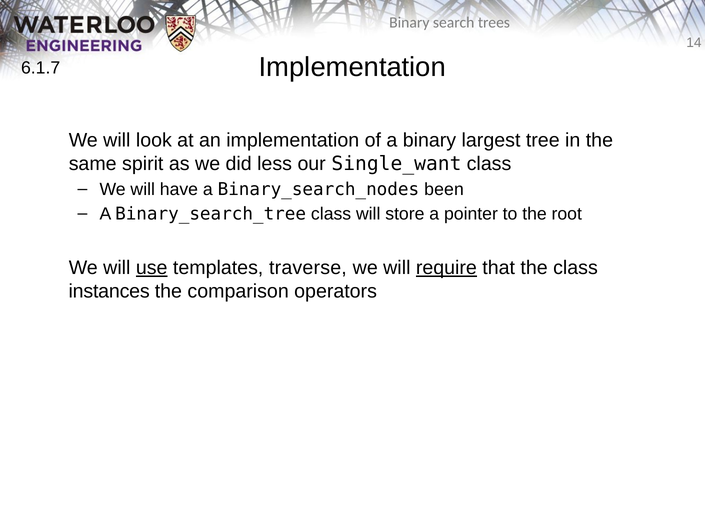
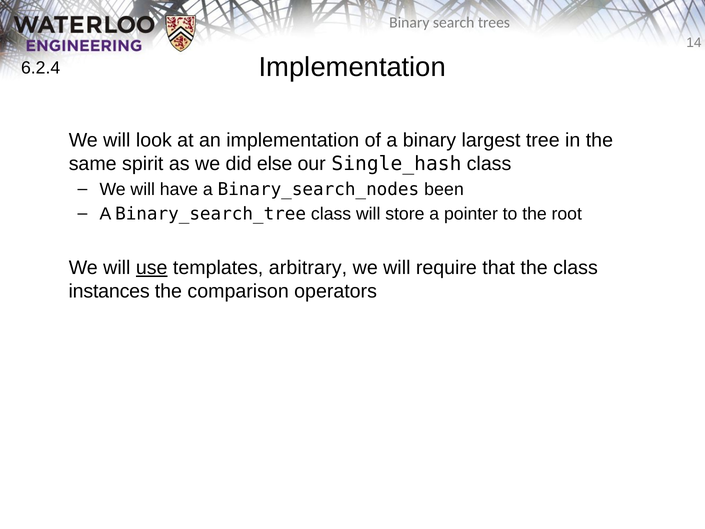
6.1.7: 6.1.7 -> 6.2.4 (41, 68)
less: less -> else (275, 164)
Single_want: Single_want -> Single_hash (396, 164)
traverse: traverse -> arbitrary (308, 268)
require underline: present -> none (446, 268)
